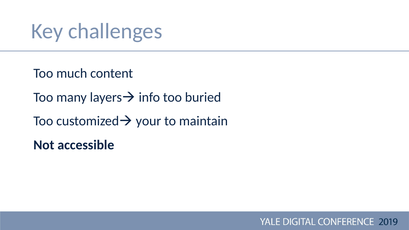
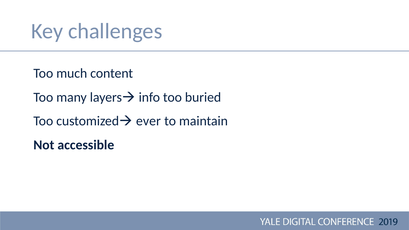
your: your -> ever (148, 121)
